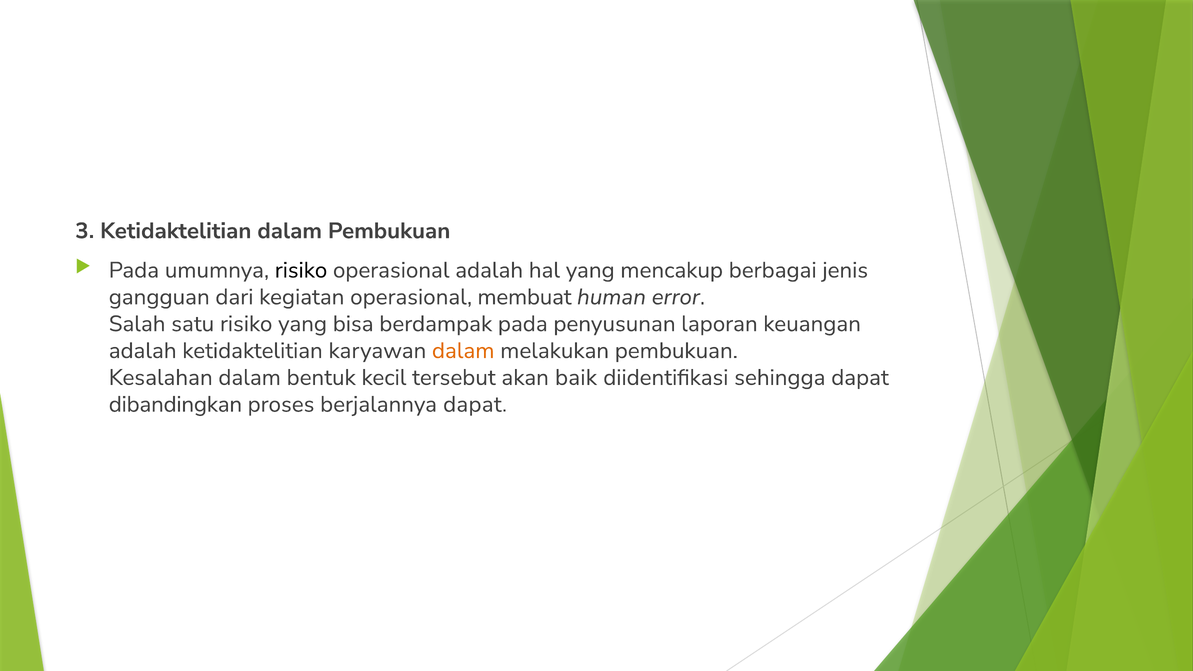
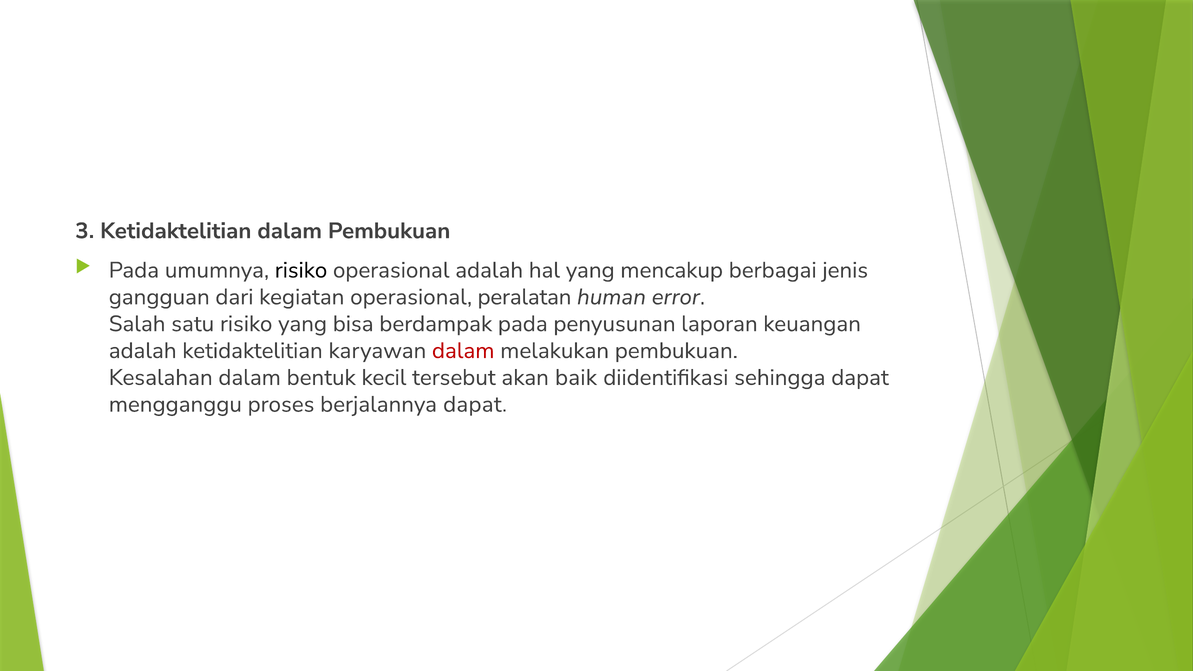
membuat: membuat -> peralatan (524, 297)
dalam colour: orange -> red (463, 351)
dibandingkan: dibandingkan -> mengganggu (175, 404)
